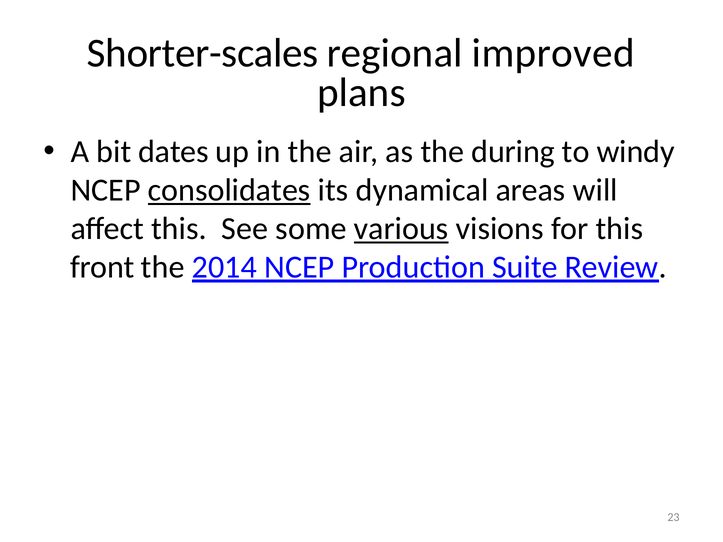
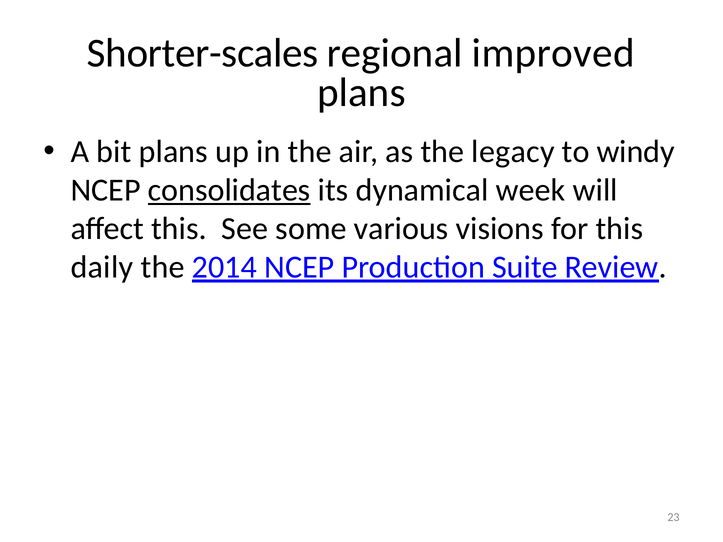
bit dates: dates -> plans (173, 152)
during: during -> legacy (513, 152)
areas: areas -> week (531, 190)
various underline: present -> none (401, 229)
front: front -> daily (102, 267)
